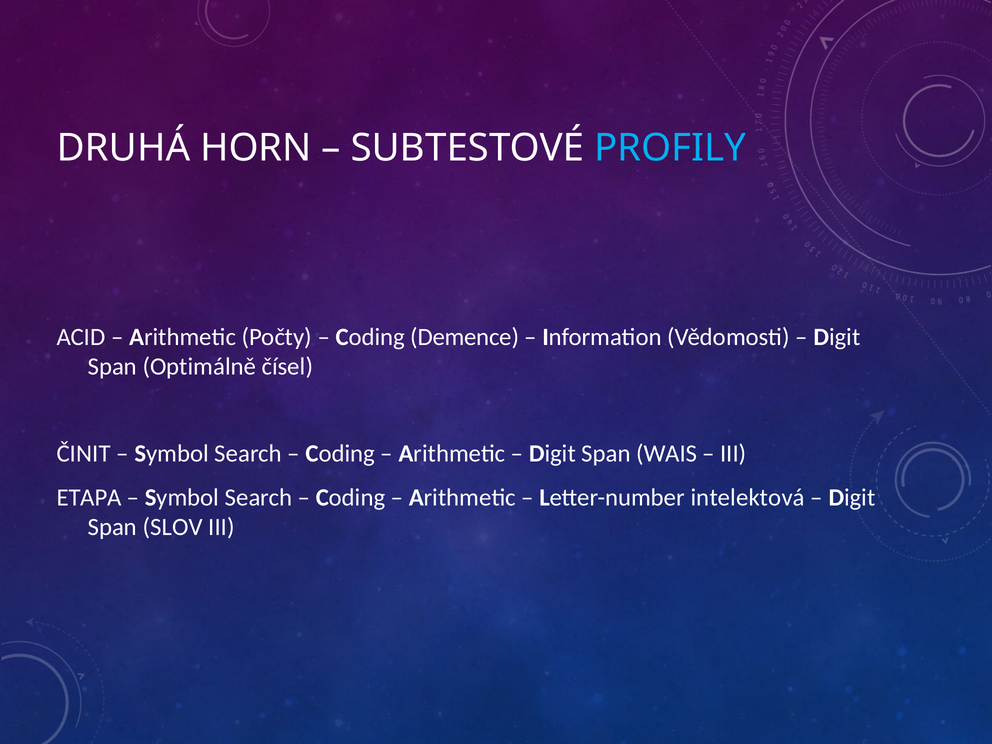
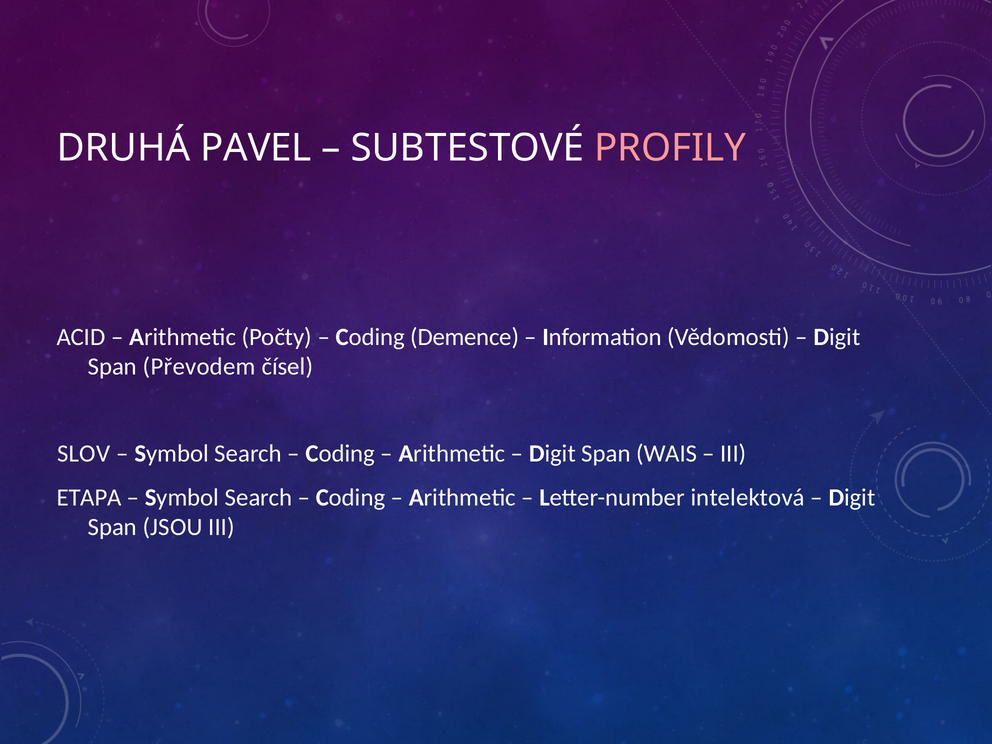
HORN: HORN -> PAVEL (256, 148)
PROFILY colour: light blue -> pink (670, 148)
Optimálně: Optimálně -> Převodem (199, 367)
ČINIT: ČINIT -> SLOV (84, 454)
SLOV: SLOV -> JSOU (173, 527)
